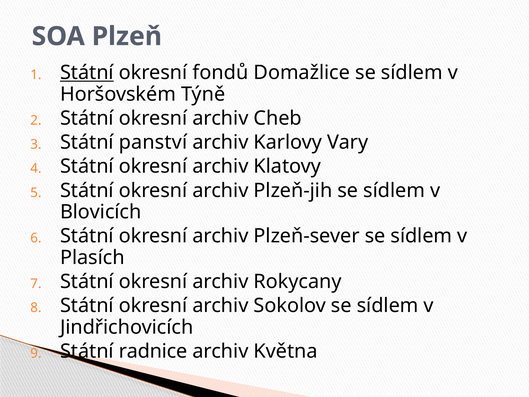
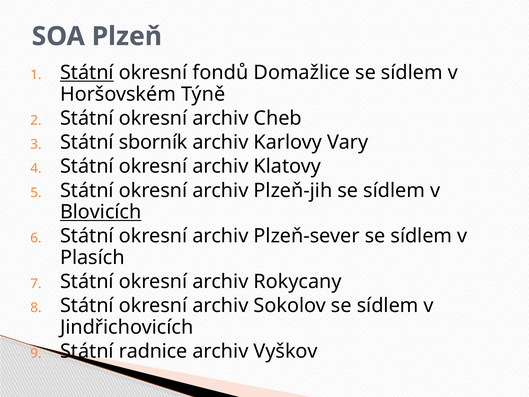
panství: panství -> sborník (153, 142)
Blovicích underline: none -> present (101, 212)
Května: Května -> Vyškov (286, 351)
